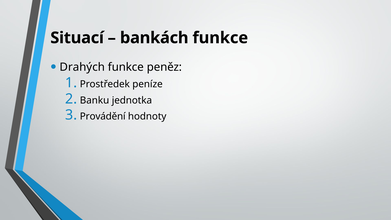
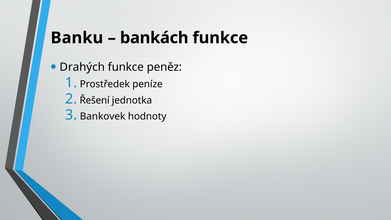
Situací: Situací -> Banku (77, 38)
Banku: Banku -> Řešení (95, 100)
Provádění: Provádění -> Bankovek (103, 116)
